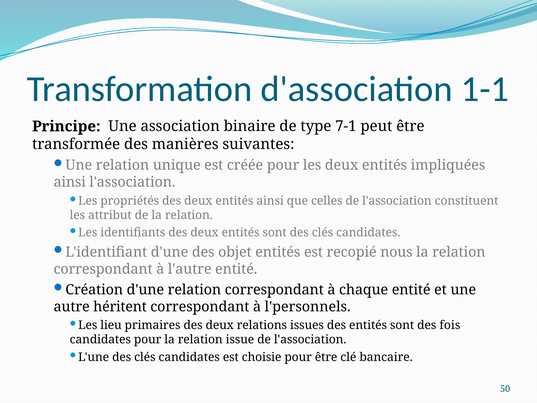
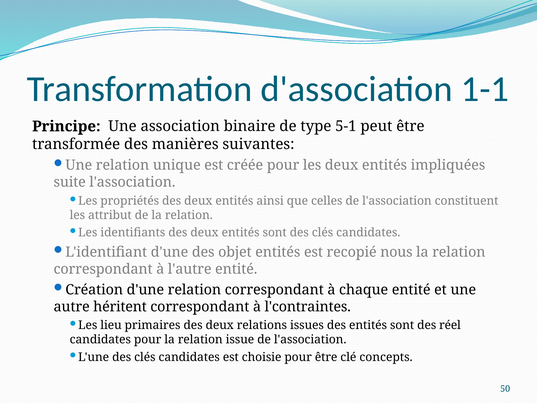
7-1: 7-1 -> 5-1 (346, 126)
ainsi: ainsi -> suite (70, 182)
l'personnels: l'personnels -> l'contraintes (308, 307)
fois: fois -> réel (450, 325)
bancaire: bancaire -> concepts (386, 357)
